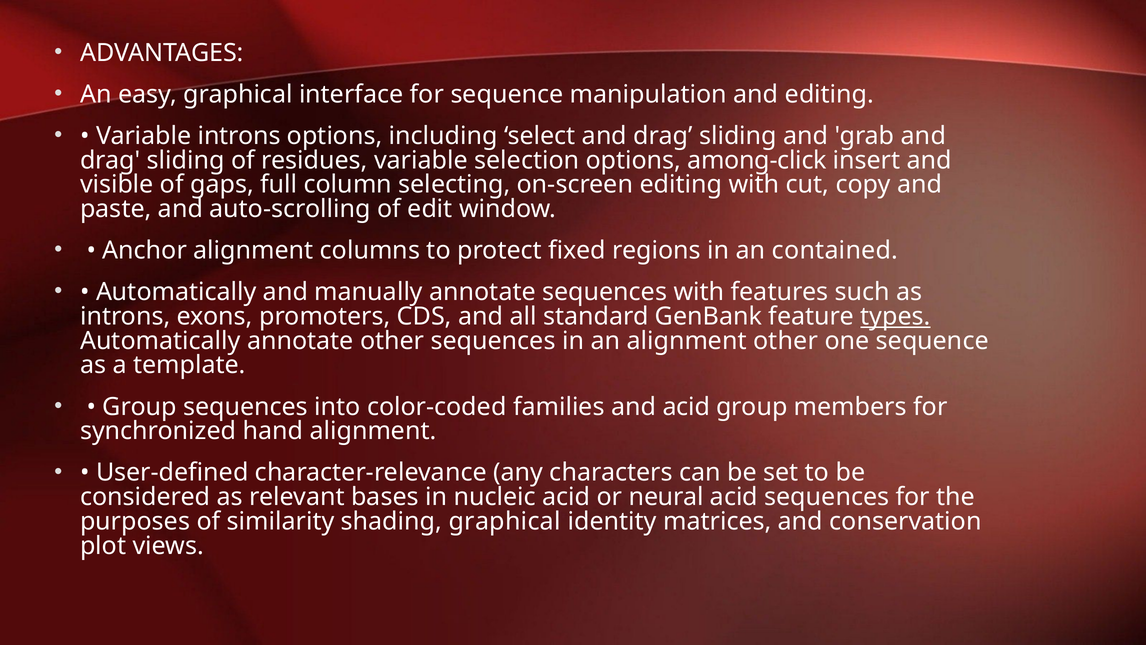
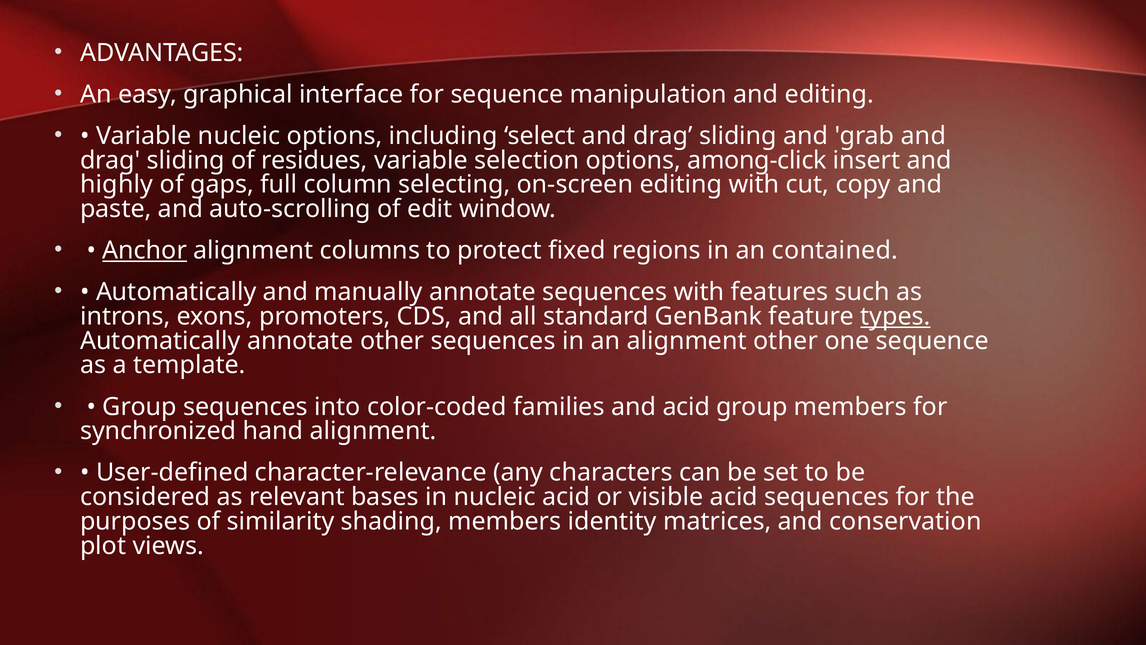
Variable introns: introns -> nucleic (239, 136)
visible: visible -> highly (117, 185)
Anchor underline: none -> present (145, 250)
neural: neural -> visible (666, 497)
shading graphical: graphical -> members (505, 521)
